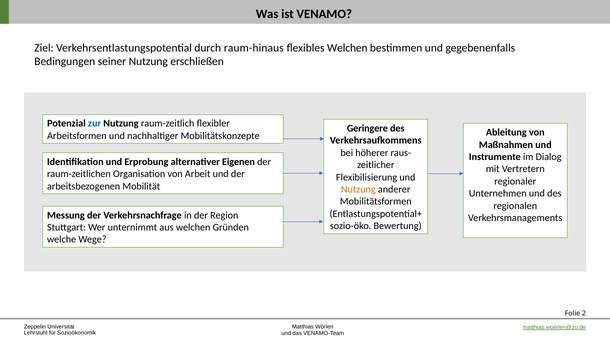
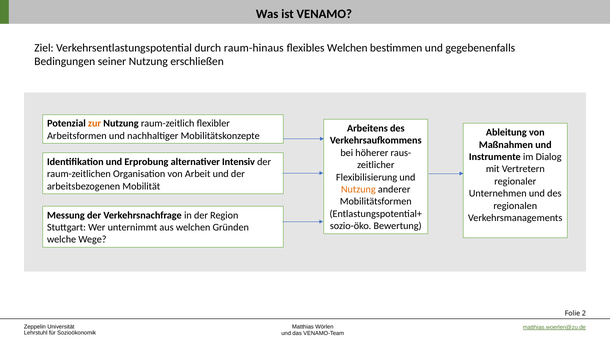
zur colour: blue -> orange (95, 124)
Geringere: Geringere -> Arbeitens (367, 128)
Eigenen: Eigenen -> Intensiv (238, 162)
